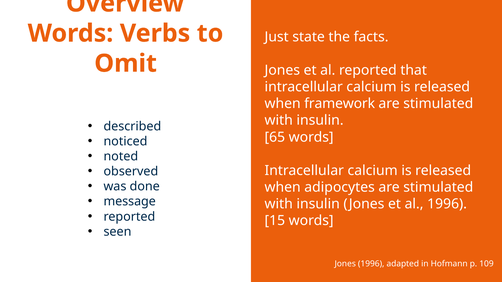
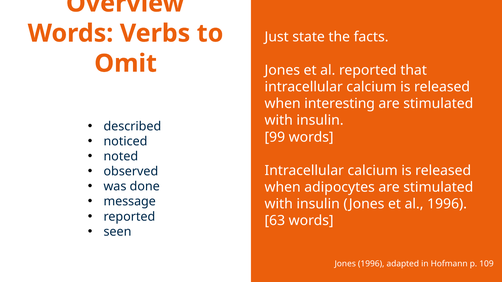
framework: framework -> interesting (340, 104)
65: 65 -> 99 (275, 137)
15: 15 -> 63 (275, 221)
